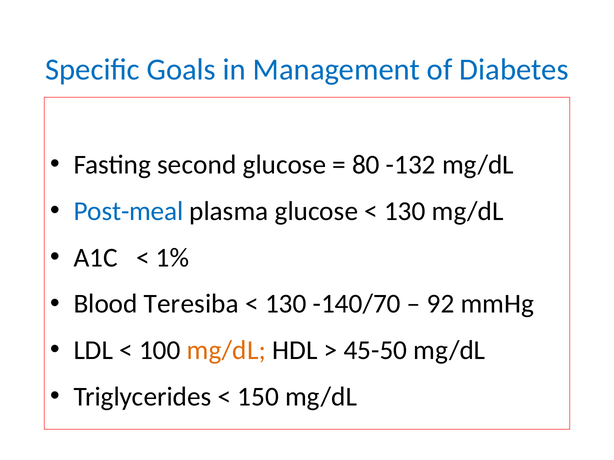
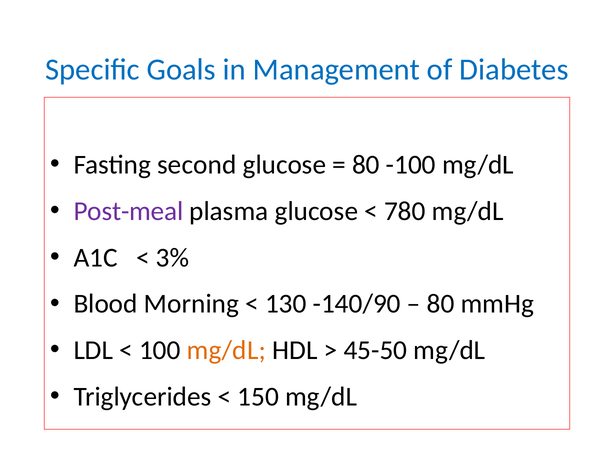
-132: -132 -> -100 (411, 165)
Post-meal colour: blue -> purple (128, 211)
130: 130 -> 780 (405, 211)
1%: 1% -> 3% (173, 258)
Teresiba: Teresiba -> Morning (191, 304)
-140/70: -140/70 -> -140/90 (357, 304)
92: 92 -> 80 (441, 304)
